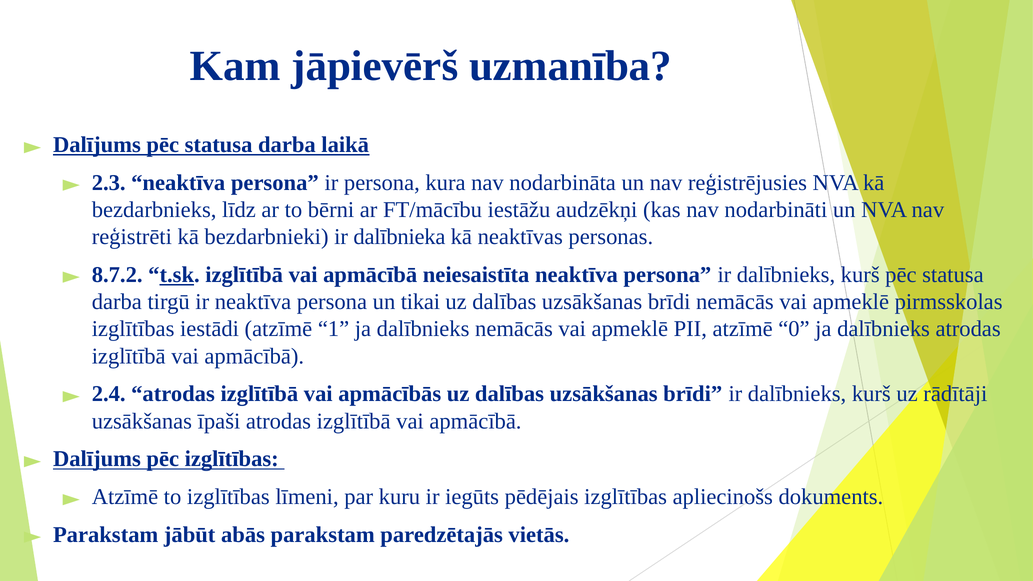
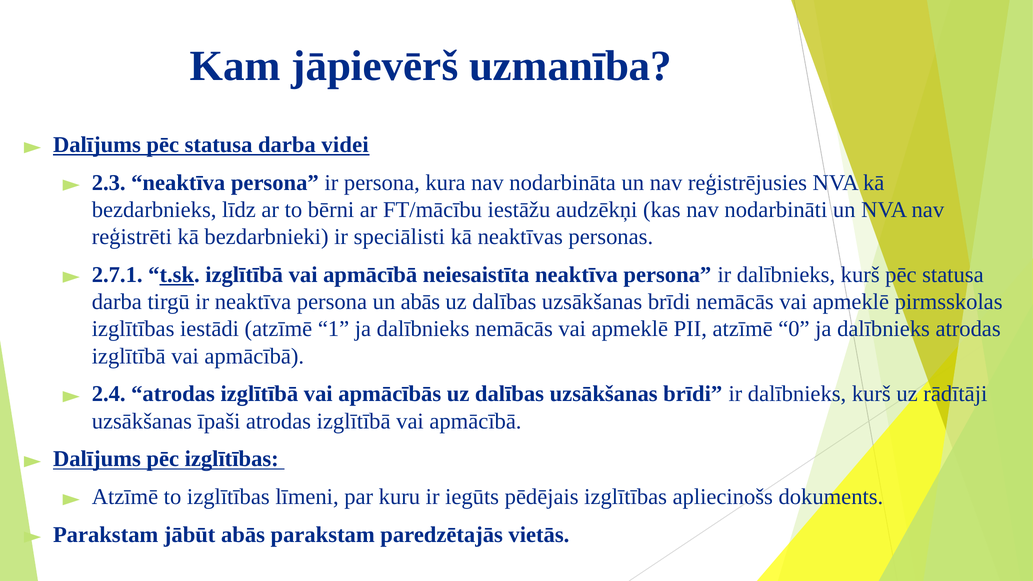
laikā: laikā -> videi (345, 145)
dalībnieka: dalībnieka -> speciālisti (399, 237)
8.7.2: 8.7.2 -> 2.7.1 (117, 275)
un tikai: tikai -> abās (420, 302)
